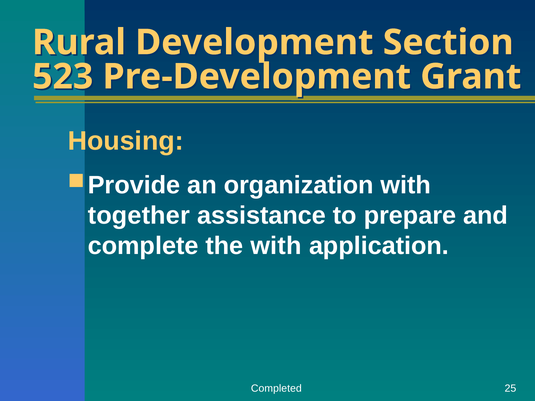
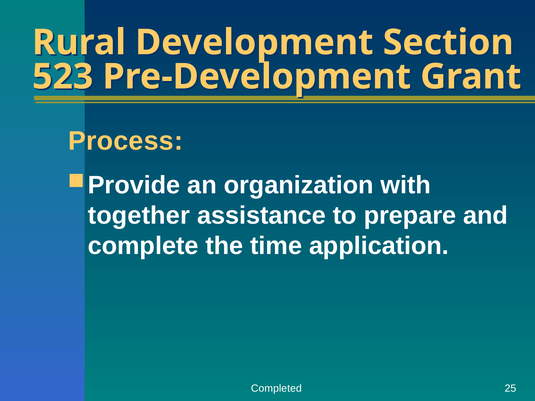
Housing: Housing -> Process (126, 141)
the with: with -> time (276, 246)
